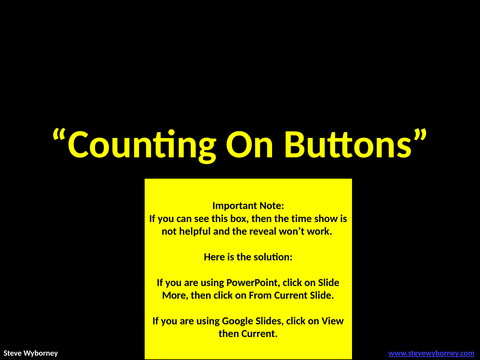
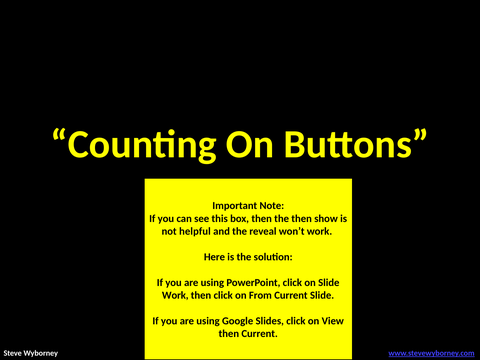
the time: time -> then (302, 219)
More: More -> Work (175, 295)
